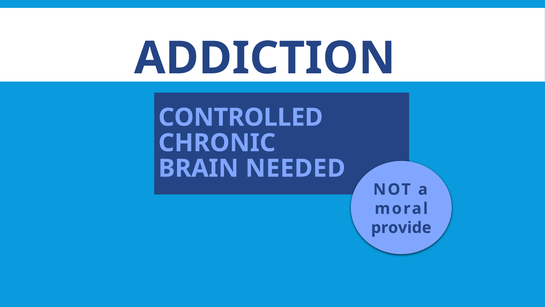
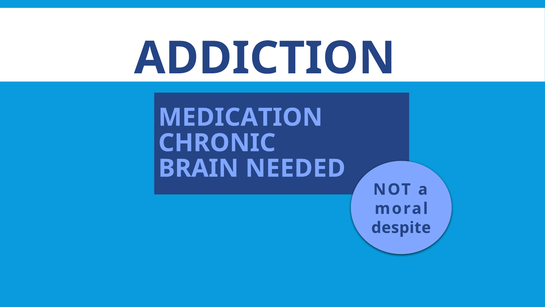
CONTROLLED: CONTROLLED -> MEDICATION (240, 117)
provide: provide -> despite (401, 227)
